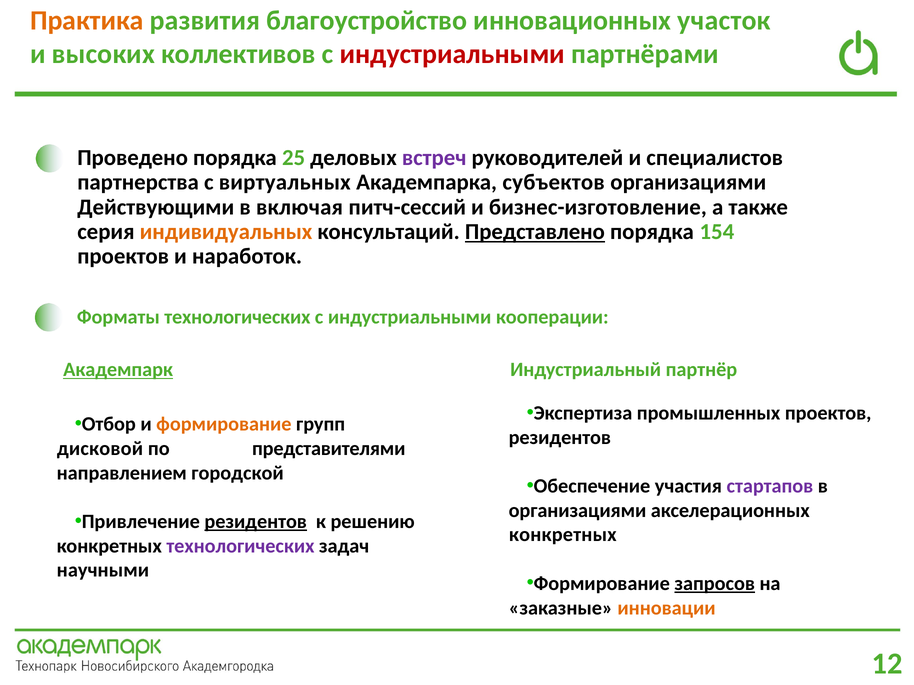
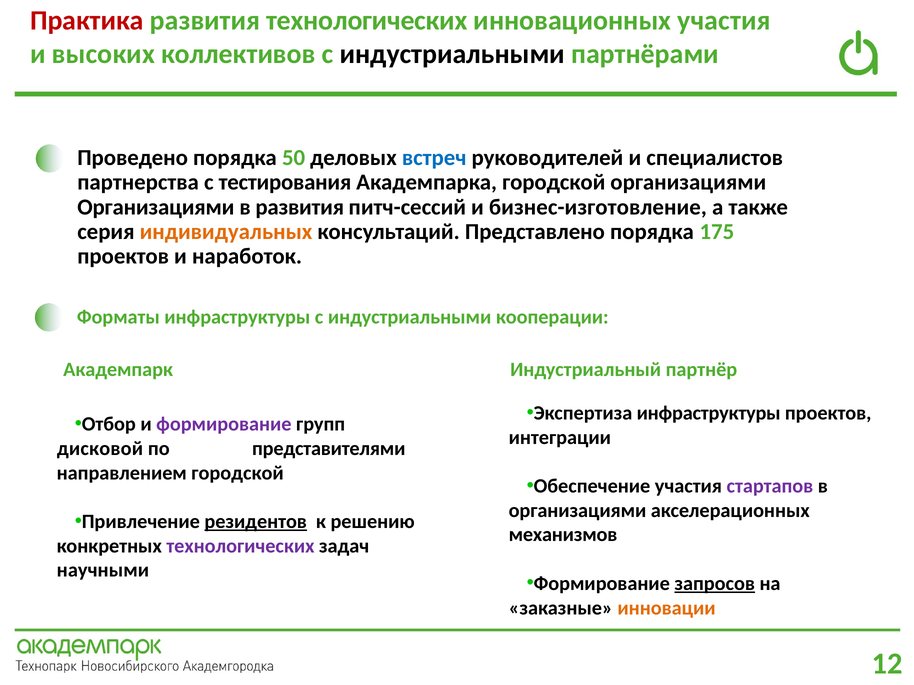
Практика colour: orange -> red (87, 20)
развития благоустройство: благоустройство -> технологических (367, 20)
инновационных участок: участок -> участия (724, 20)
индустриальными colour: red -> black (452, 54)
25: 25 -> 50 (294, 158)
встреч colour: purple -> blue (434, 158)
виртуальных: виртуальных -> тестирования (285, 183)
Академпарка субъектов: субъектов -> городской (554, 183)
Действующими: Действующими -> Организациями (156, 207)
в включая: включая -> развития (300, 207)
Представлено underline: present -> none (535, 232)
154: 154 -> 175 (717, 232)
Форматы технологических: технологических -> инфраструктуры (237, 317)
Академпарк underline: present -> none (118, 370)
Экспертиза промышленных: промышленных -> инфраструктуры (709, 413)
формирование colour: orange -> purple (224, 424)
резидентов: резидентов -> интеграции (560, 438)
конкретных: конкретных -> механизмов (563, 535)
